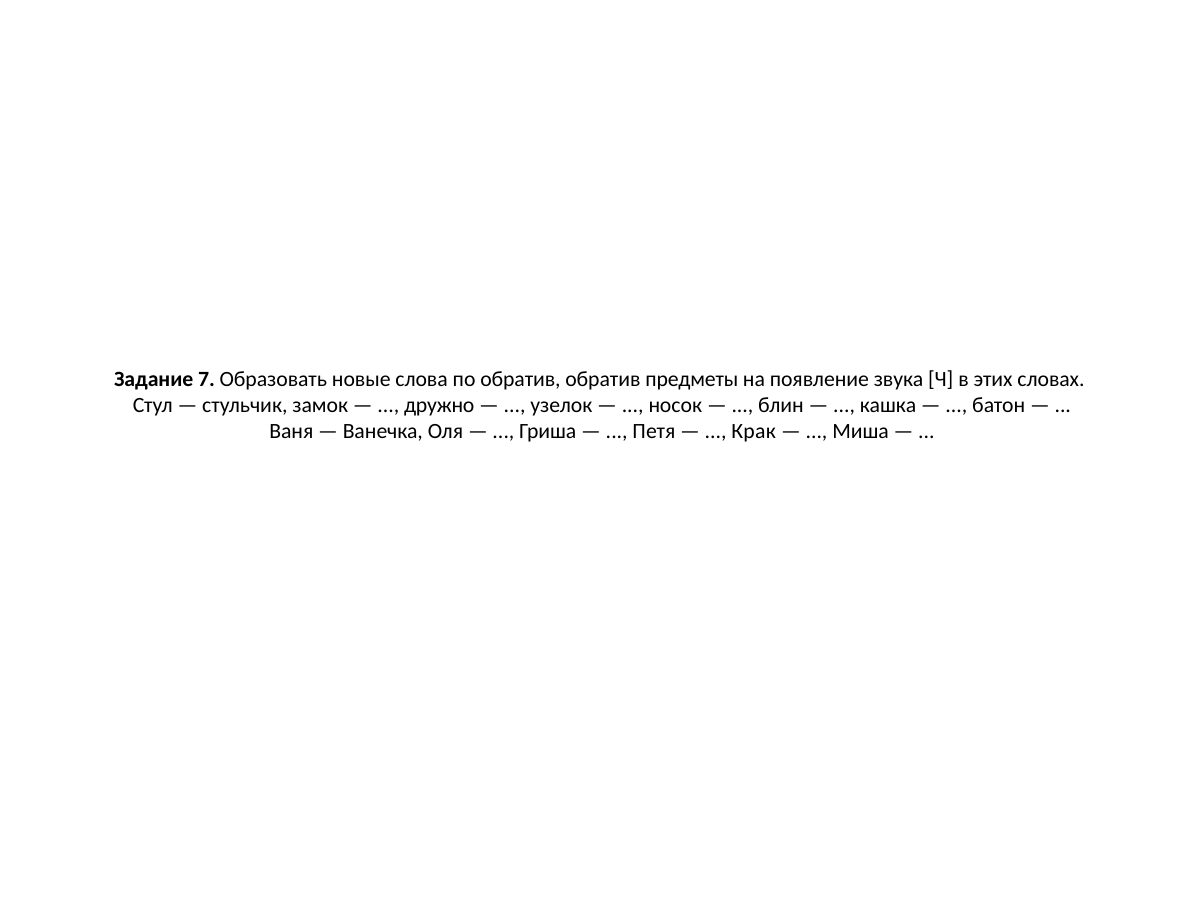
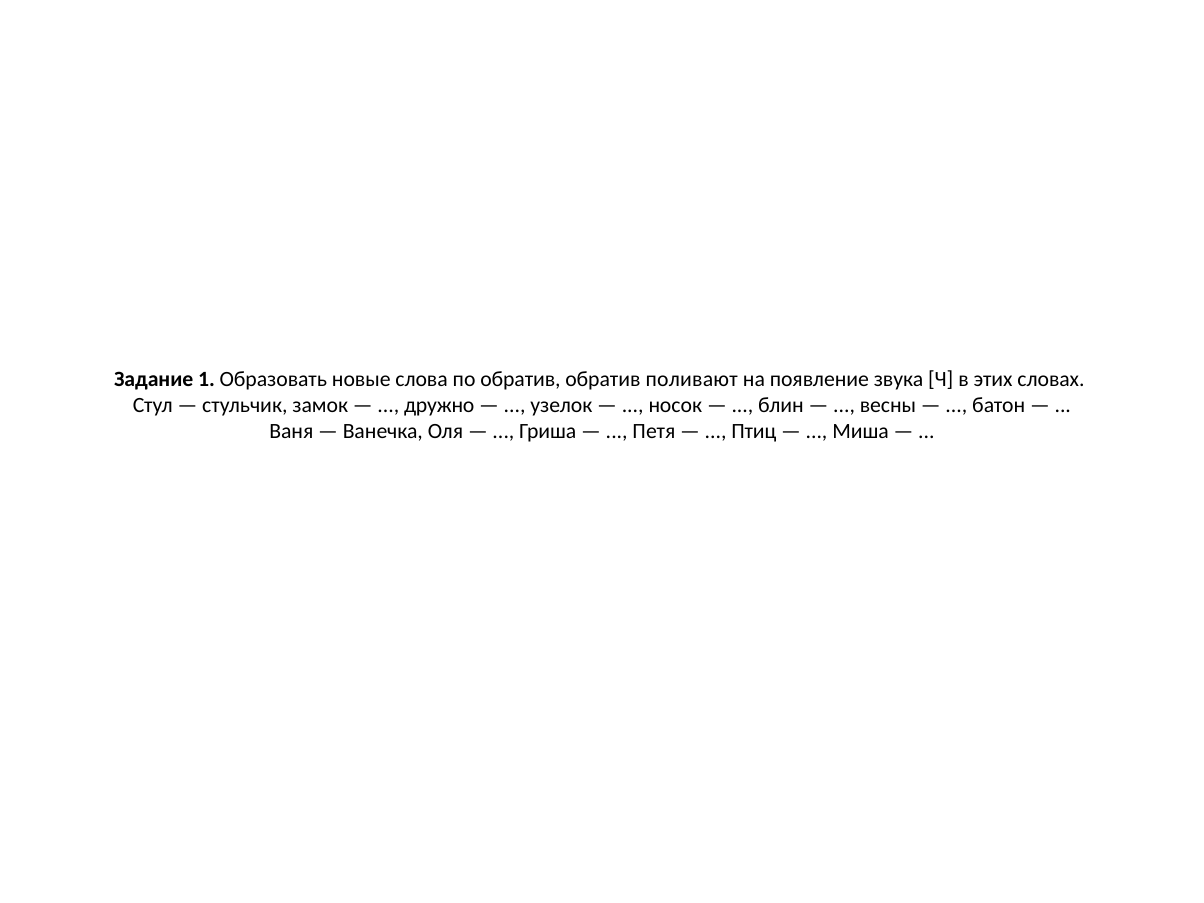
7: 7 -> 1 (207, 379)
предметы: предметы -> поливают (692, 379)
кашка: кашка -> весны (888, 406)
Крак: Крак -> Птиц (754, 432)
